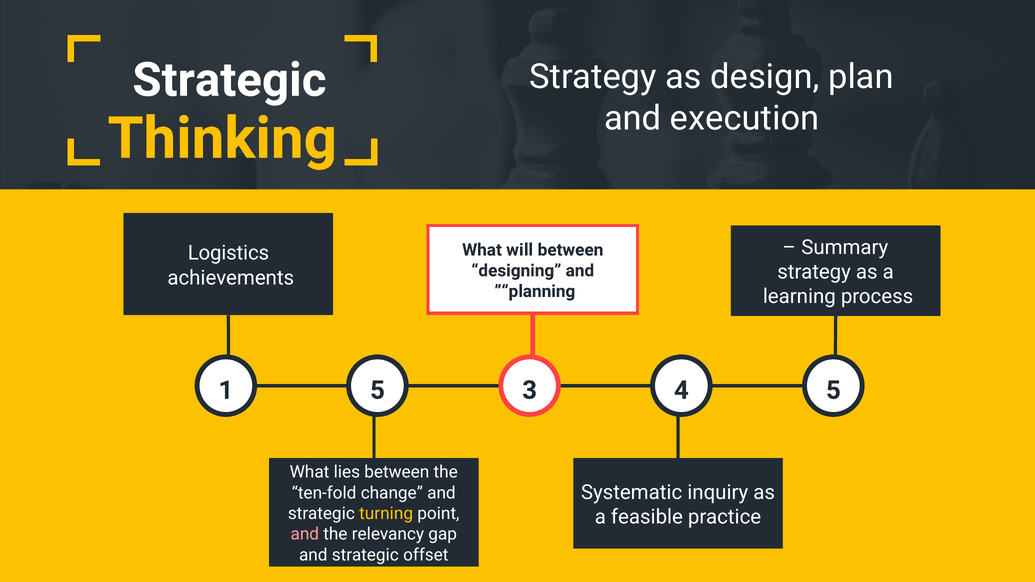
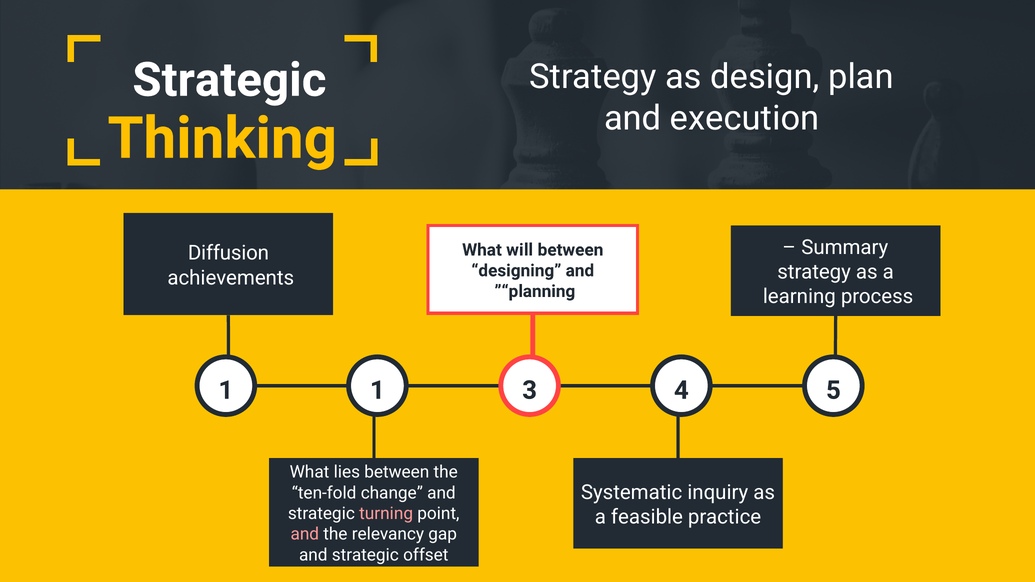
Logistics: Logistics -> Diffusion (228, 253)
1 5: 5 -> 1 (377, 390)
turning colour: yellow -> pink (386, 514)
